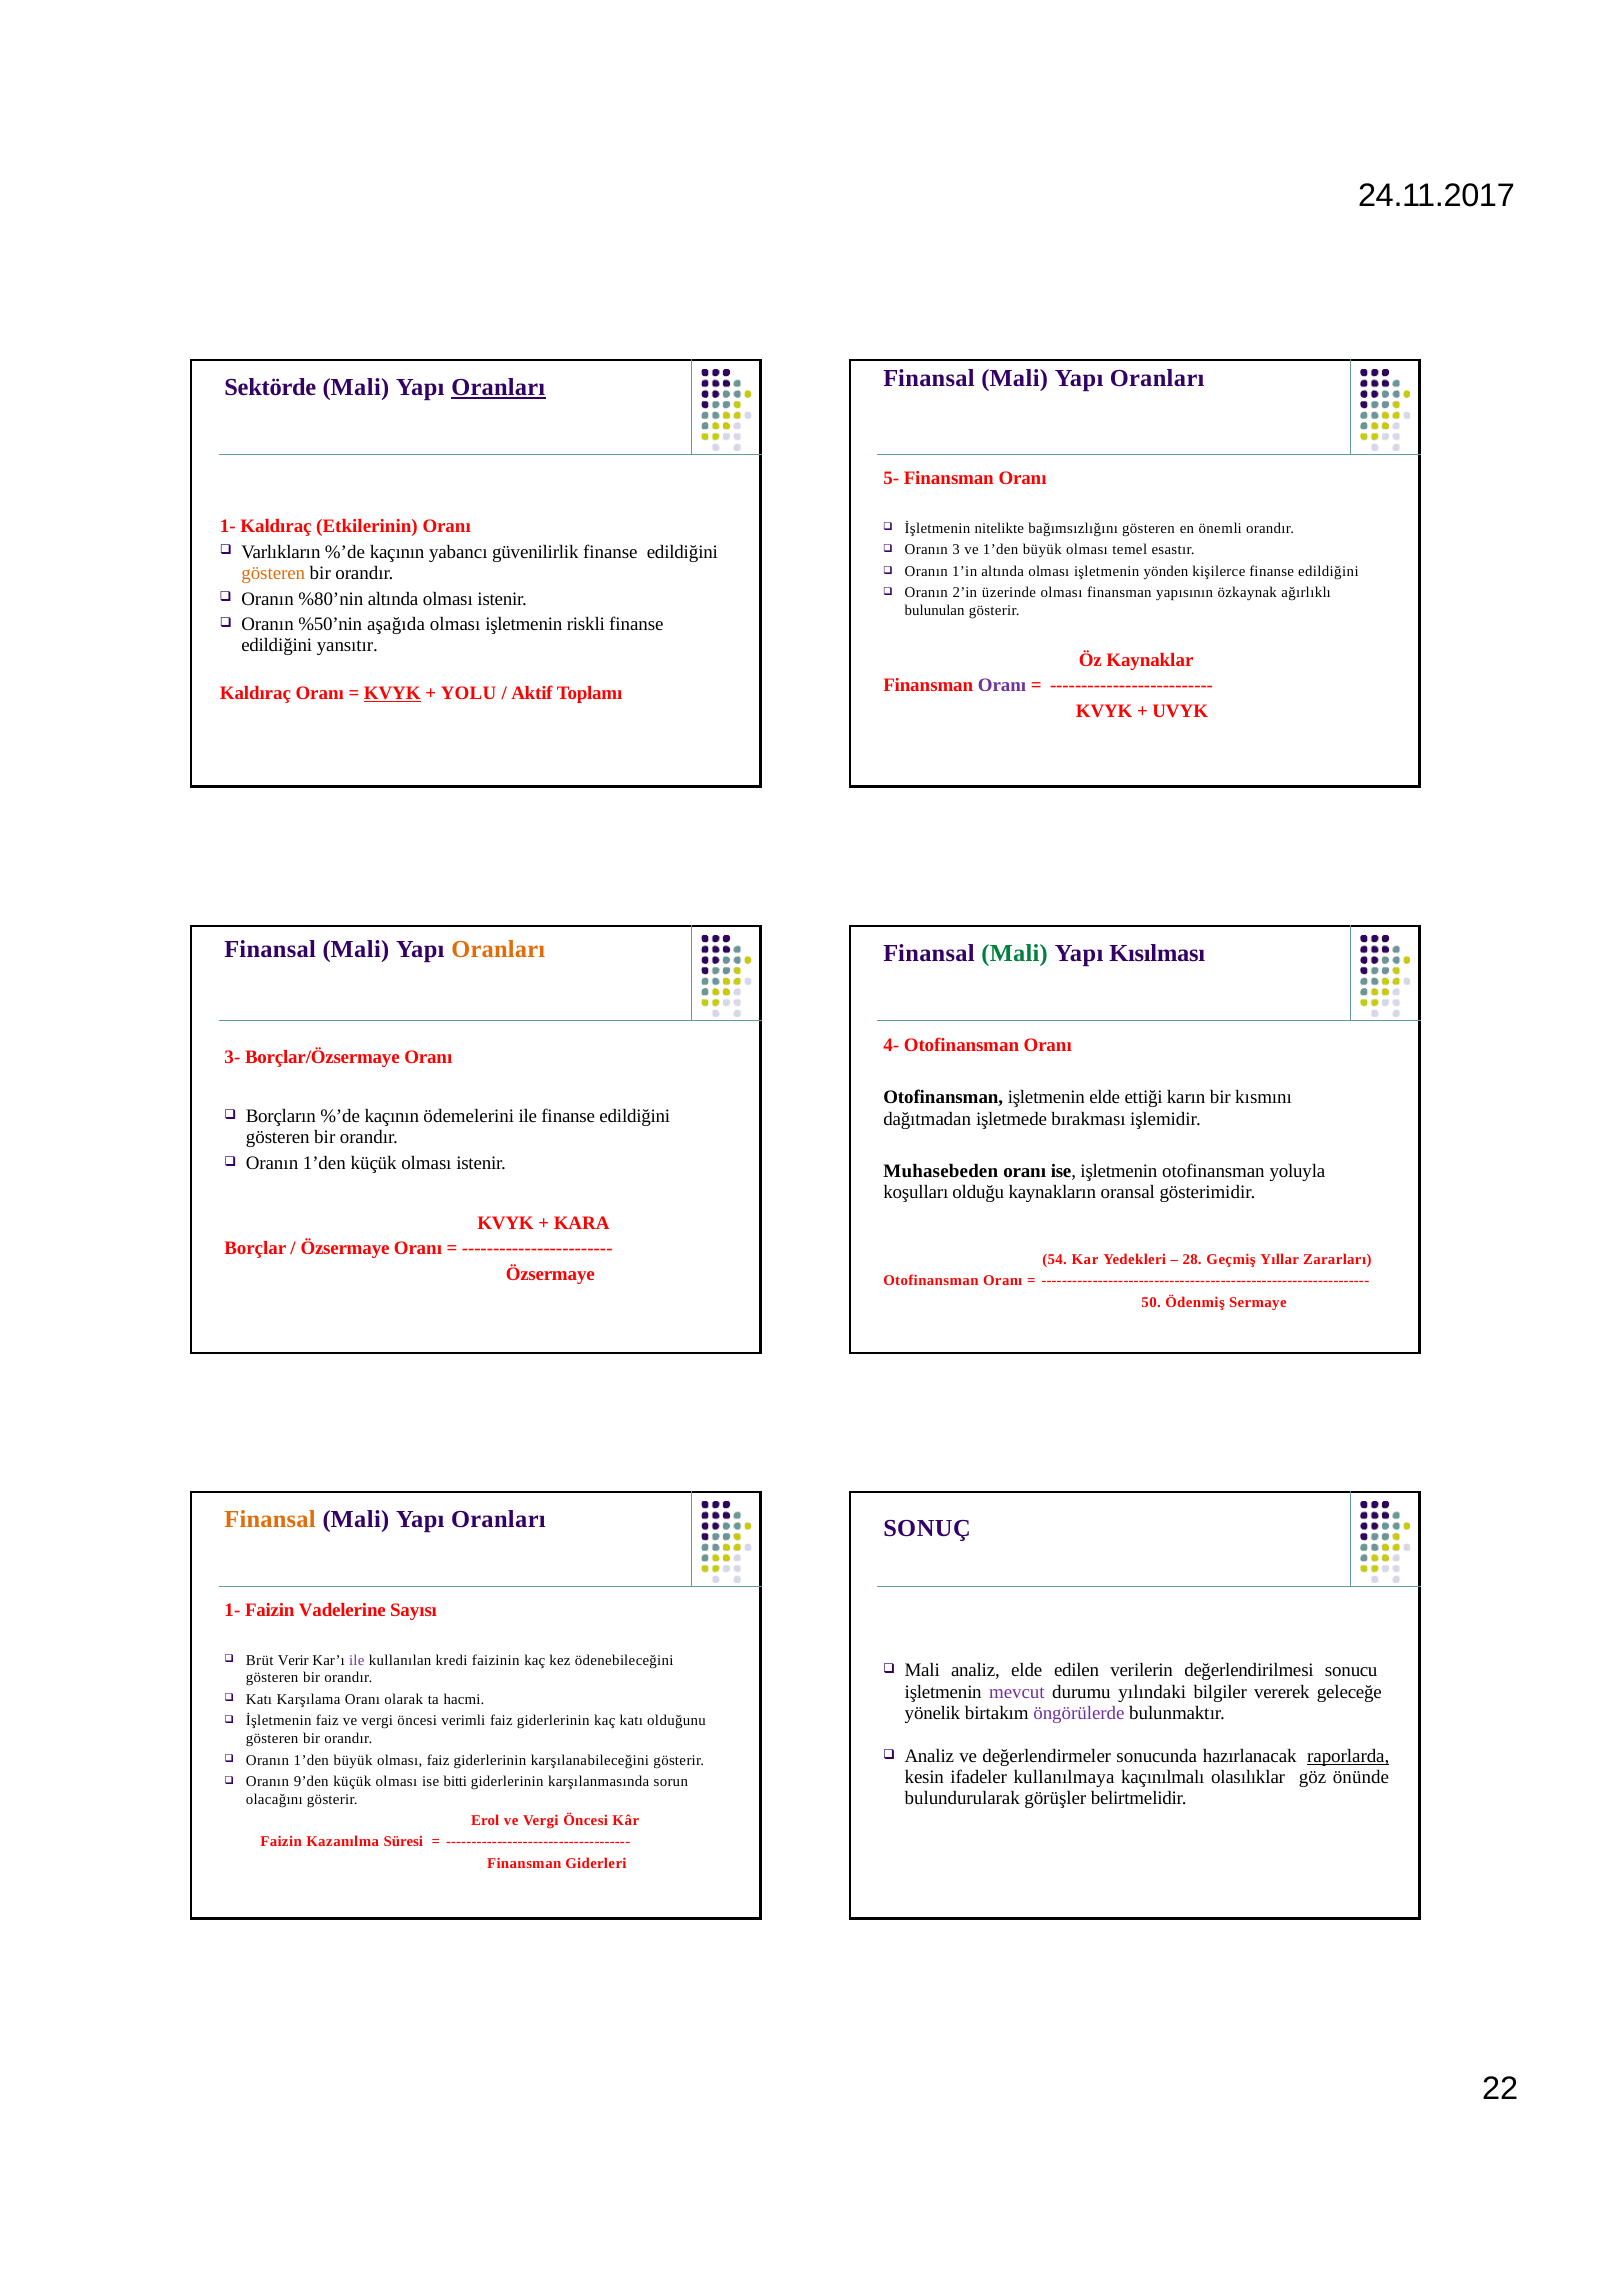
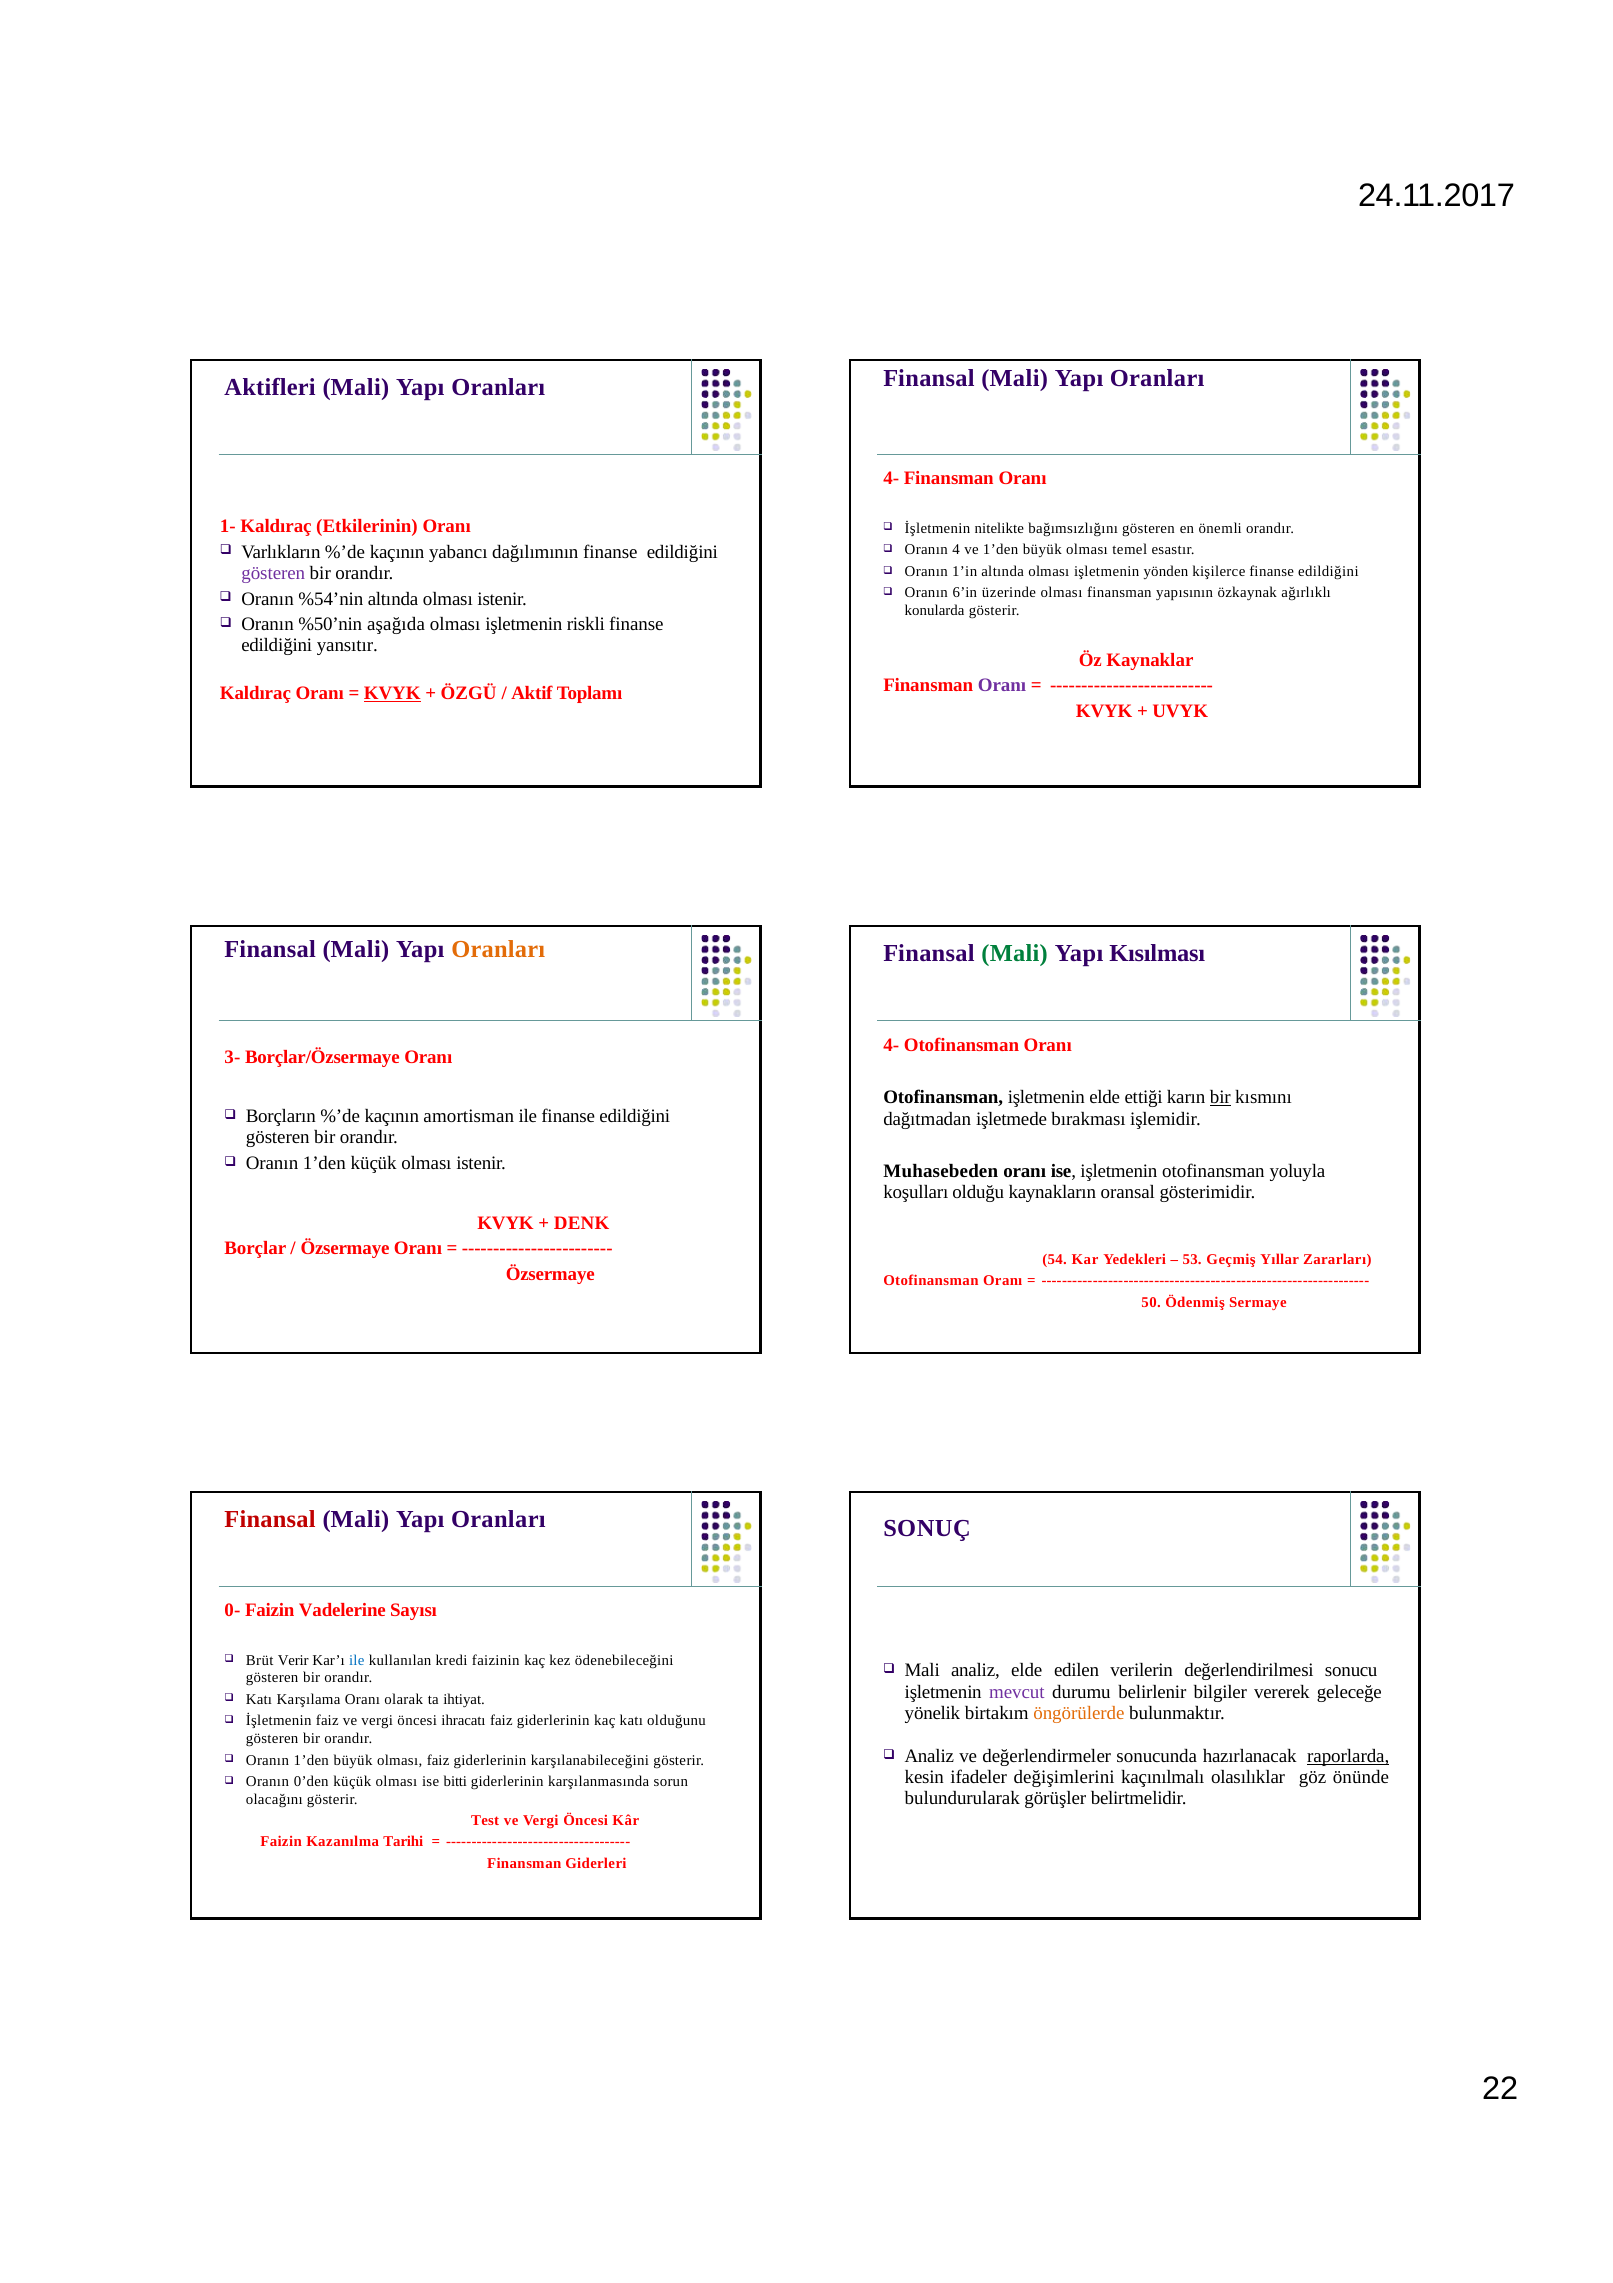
Sektörde: Sektörde -> Aktifleri (270, 388)
Oranları underline: present -> none (498, 388)
5-: 5- -> 4- (891, 478)
3: 3 -> 4 (956, 550)
güvenilirlik: güvenilirlik -> dağılımının (535, 552)
gösteren colour: orange -> purple (273, 573)
2’in: 2’in -> 6’in (965, 593)
%80’nin: %80’nin -> %54’nin (331, 599)
bulunulan: bulunulan -> konularda (935, 611)
YOLU: YOLU -> ÖZGÜ (469, 693)
bir underline: none -> present (1220, 1097)
ödemelerini: ödemelerini -> amortisman (469, 1116)
KARA: KARA -> DENK (582, 1223)
28: 28 -> 53 (1192, 1260)
Finansal colour: orange -> red (270, 1519)
1-: 1- -> 0- (232, 1610)
ile colour: purple -> blue (357, 1660)
yılındaki: yılındaki -> belirlenir (1152, 1691)
hacmi: hacmi -> ihtiyat (464, 1699)
öngörülerde colour: purple -> orange (1079, 1713)
verimli: verimli -> ihracatı (464, 1721)
kullanılmaya: kullanılmaya -> değişimlerini (1064, 1777)
9’den: 9’den -> 0’den (311, 1782)
Erol: Erol -> Test (485, 1820)
Süresi: Süresi -> Tarihi (403, 1841)
